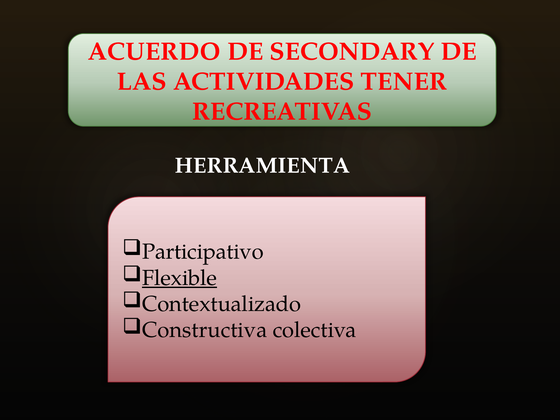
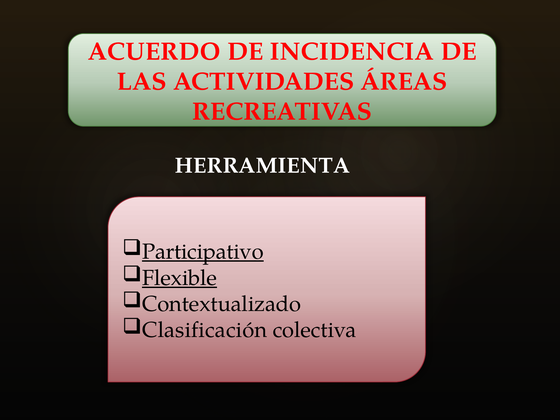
SECONDARY: SECONDARY -> INCIDENCIA (352, 52)
TENER: TENER -> ÁREAS (404, 82)
Participativo underline: none -> present (203, 252)
Constructiva: Constructiva -> Clasificación (205, 330)
